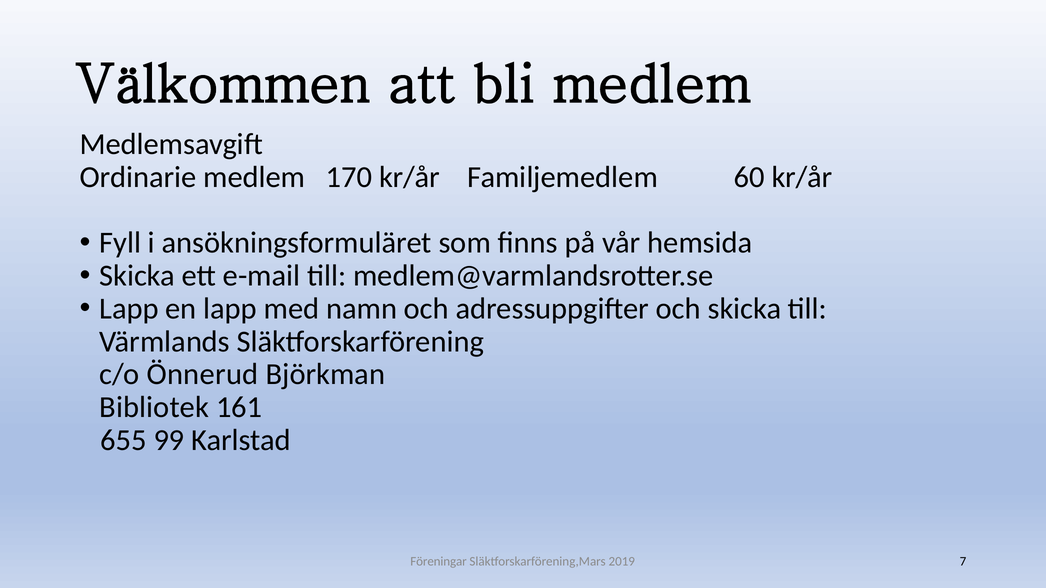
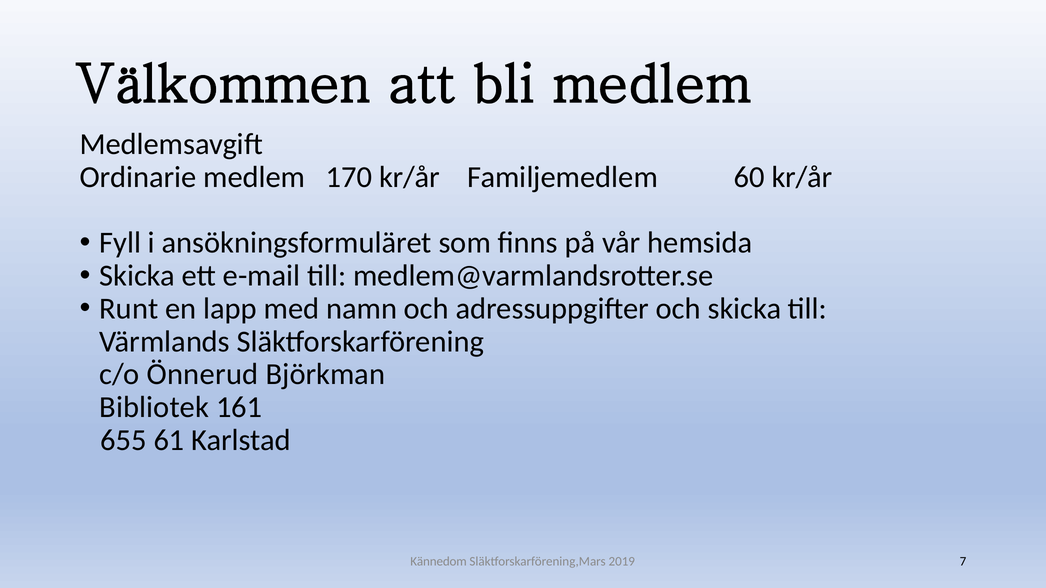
Lapp: Lapp -> Runt (129, 309)
99: 99 -> 61 (169, 440)
Föreningar: Föreningar -> Kännedom (439, 562)
